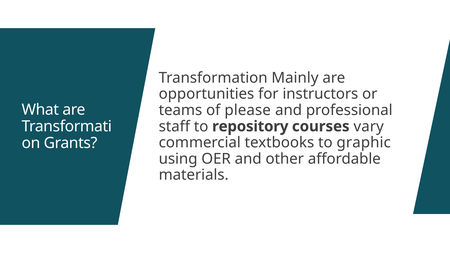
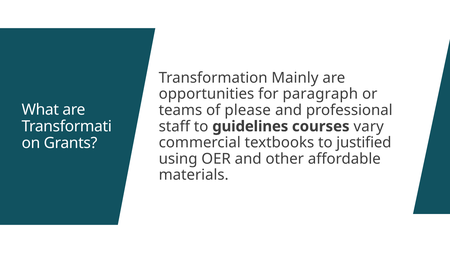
instructors: instructors -> paragraph (320, 94)
repository: repository -> guidelines (250, 126)
graphic: graphic -> justified (364, 143)
